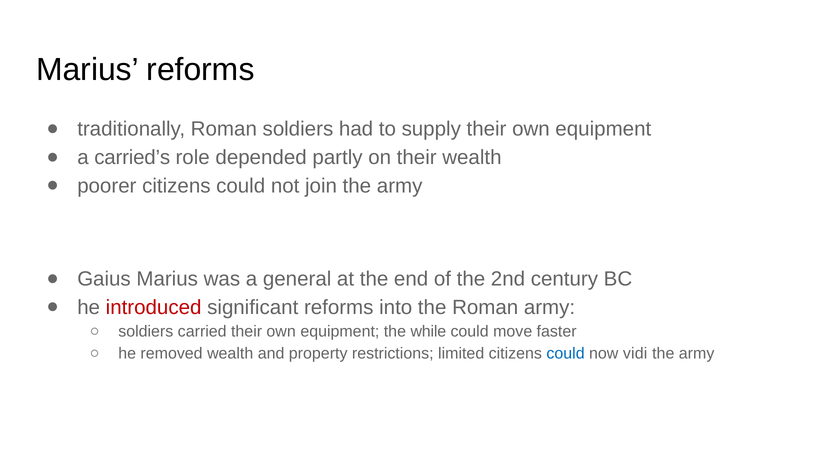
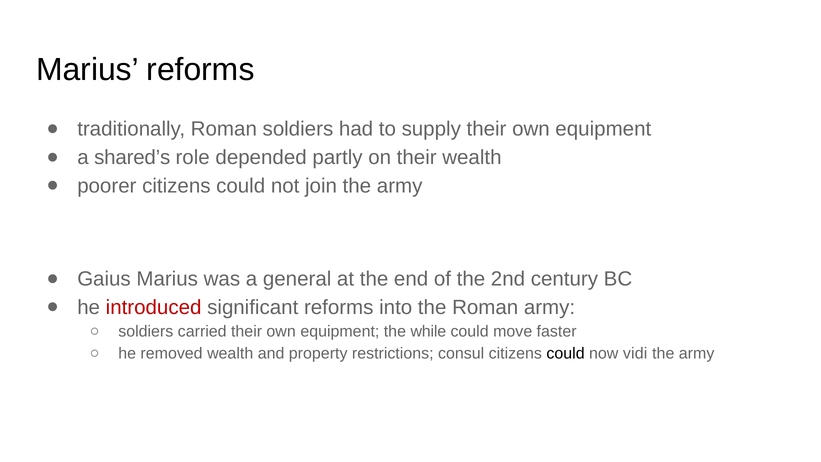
carried’s: carried’s -> shared’s (132, 157)
limited: limited -> consul (461, 354)
could colour: blue -> black (566, 354)
